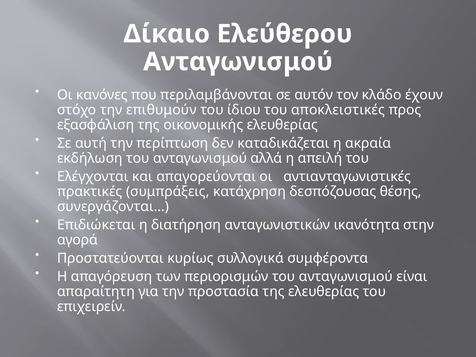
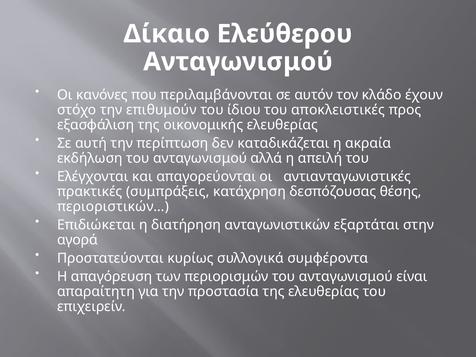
συνεργάζονται…: συνεργάζονται… -> περιοριστικών… (113, 207)
ικανότητα: ικανότητα -> εξαρτάται (367, 225)
